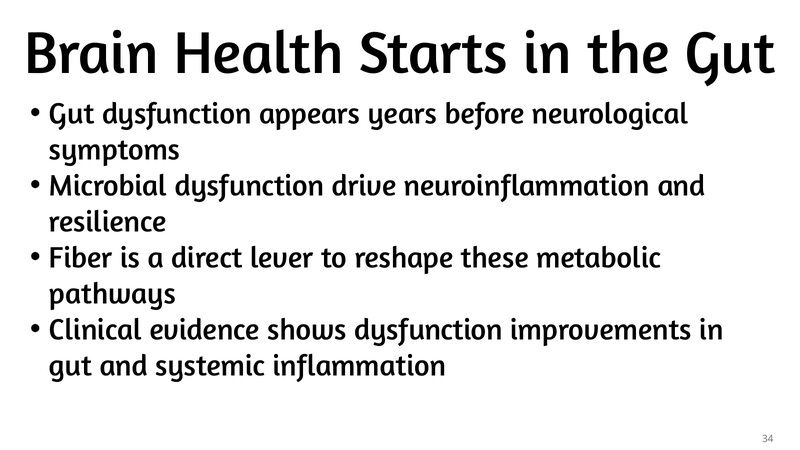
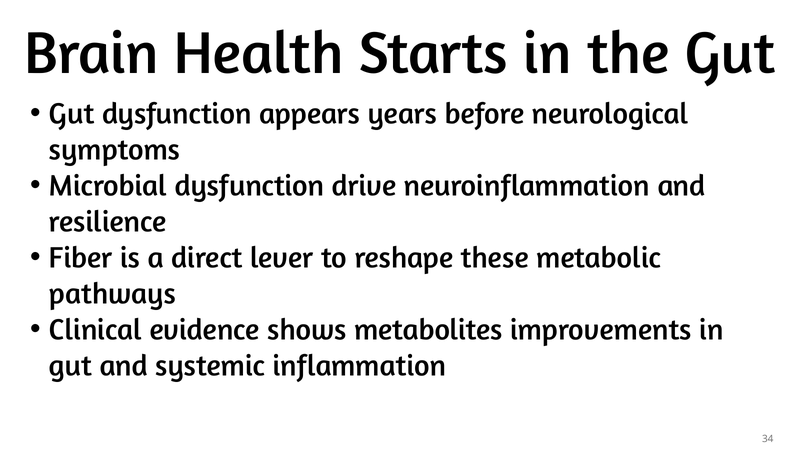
shows dysfunction: dysfunction -> metabolites (429, 330)
